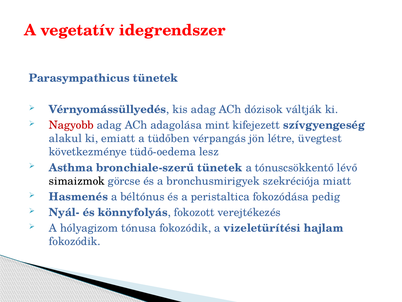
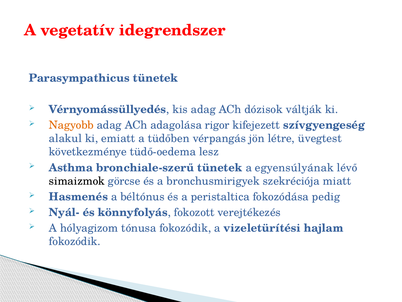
Nagyobb colour: red -> orange (71, 125)
mint: mint -> rigor (217, 125)
tónuscsökkentő: tónuscsökkentő -> egyensúlyának (294, 167)
